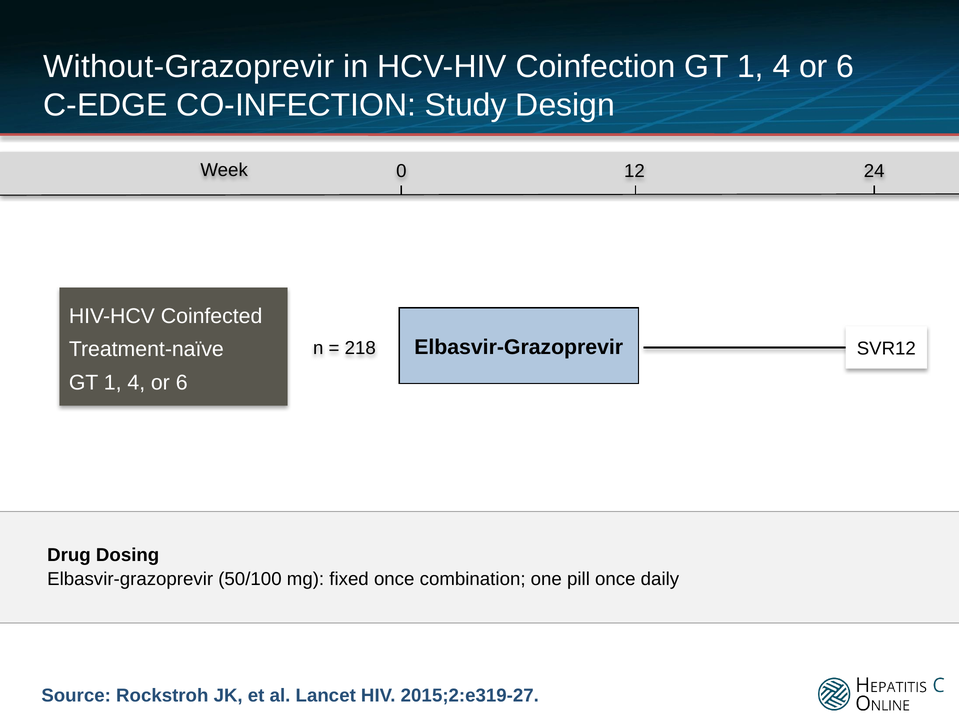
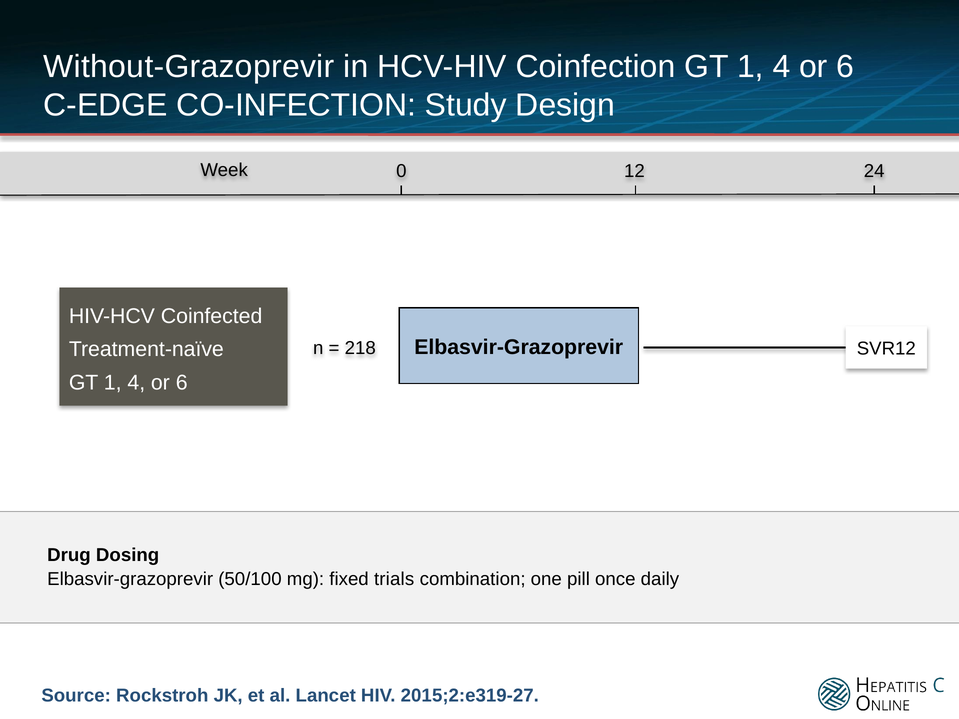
fixed once: once -> trials (394, 579)
